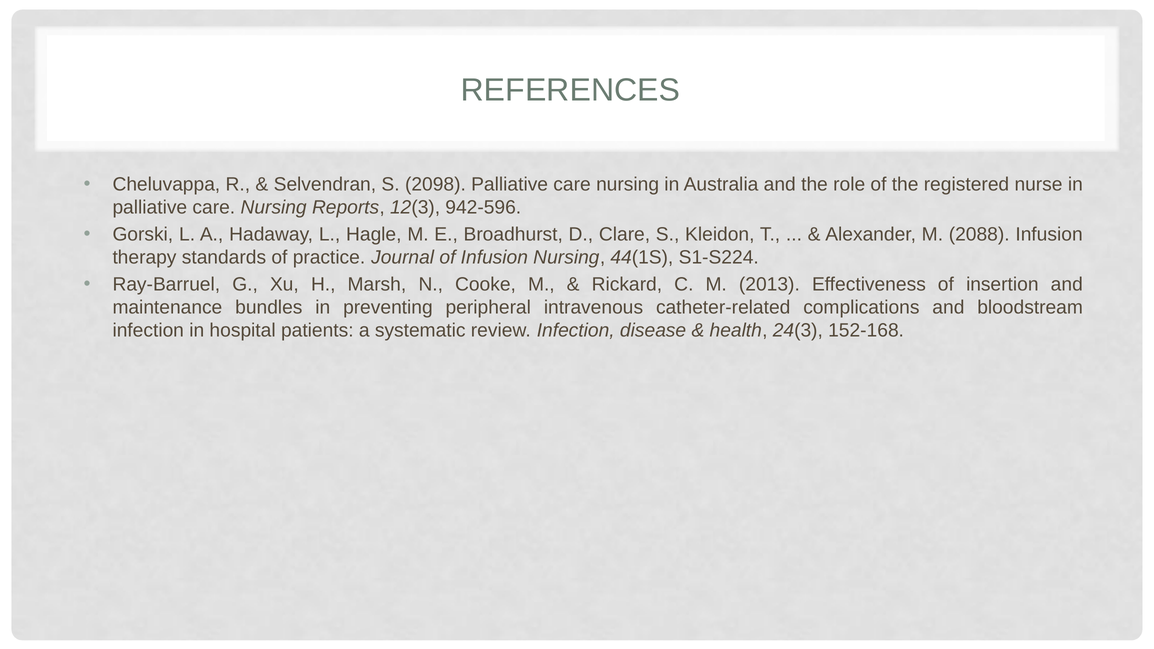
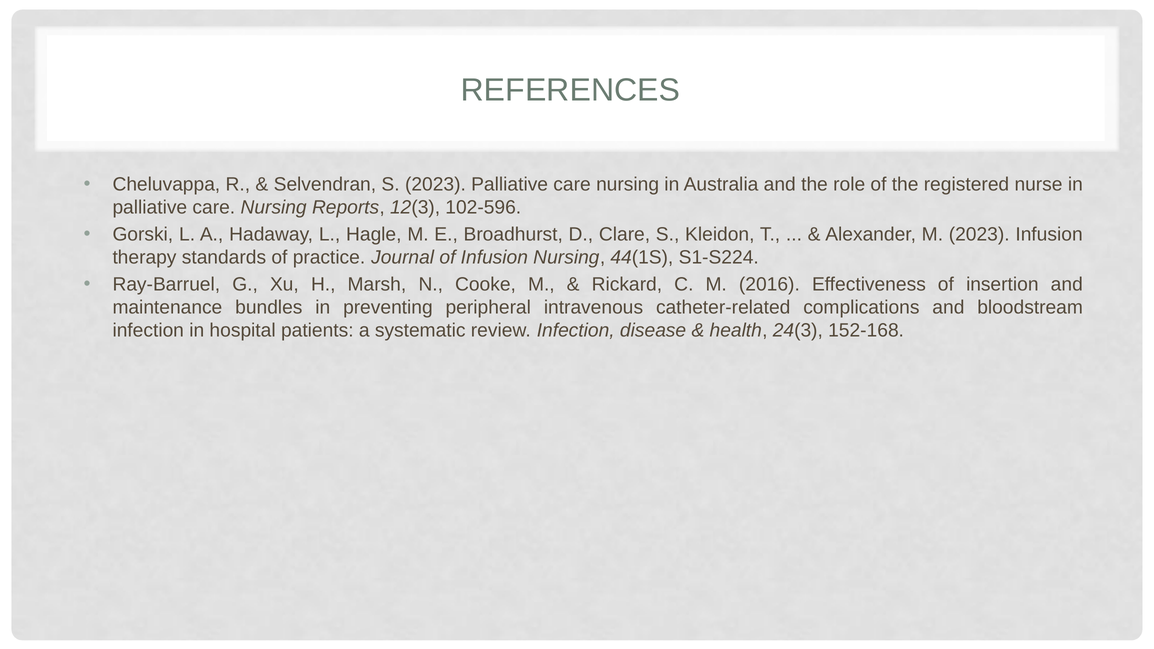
S 2098: 2098 -> 2023 (435, 185)
942-596: 942-596 -> 102-596 (483, 208)
M 2088: 2088 -> 2023 (979, 235)
2013: 2013 -> 2016 (769, 285)
